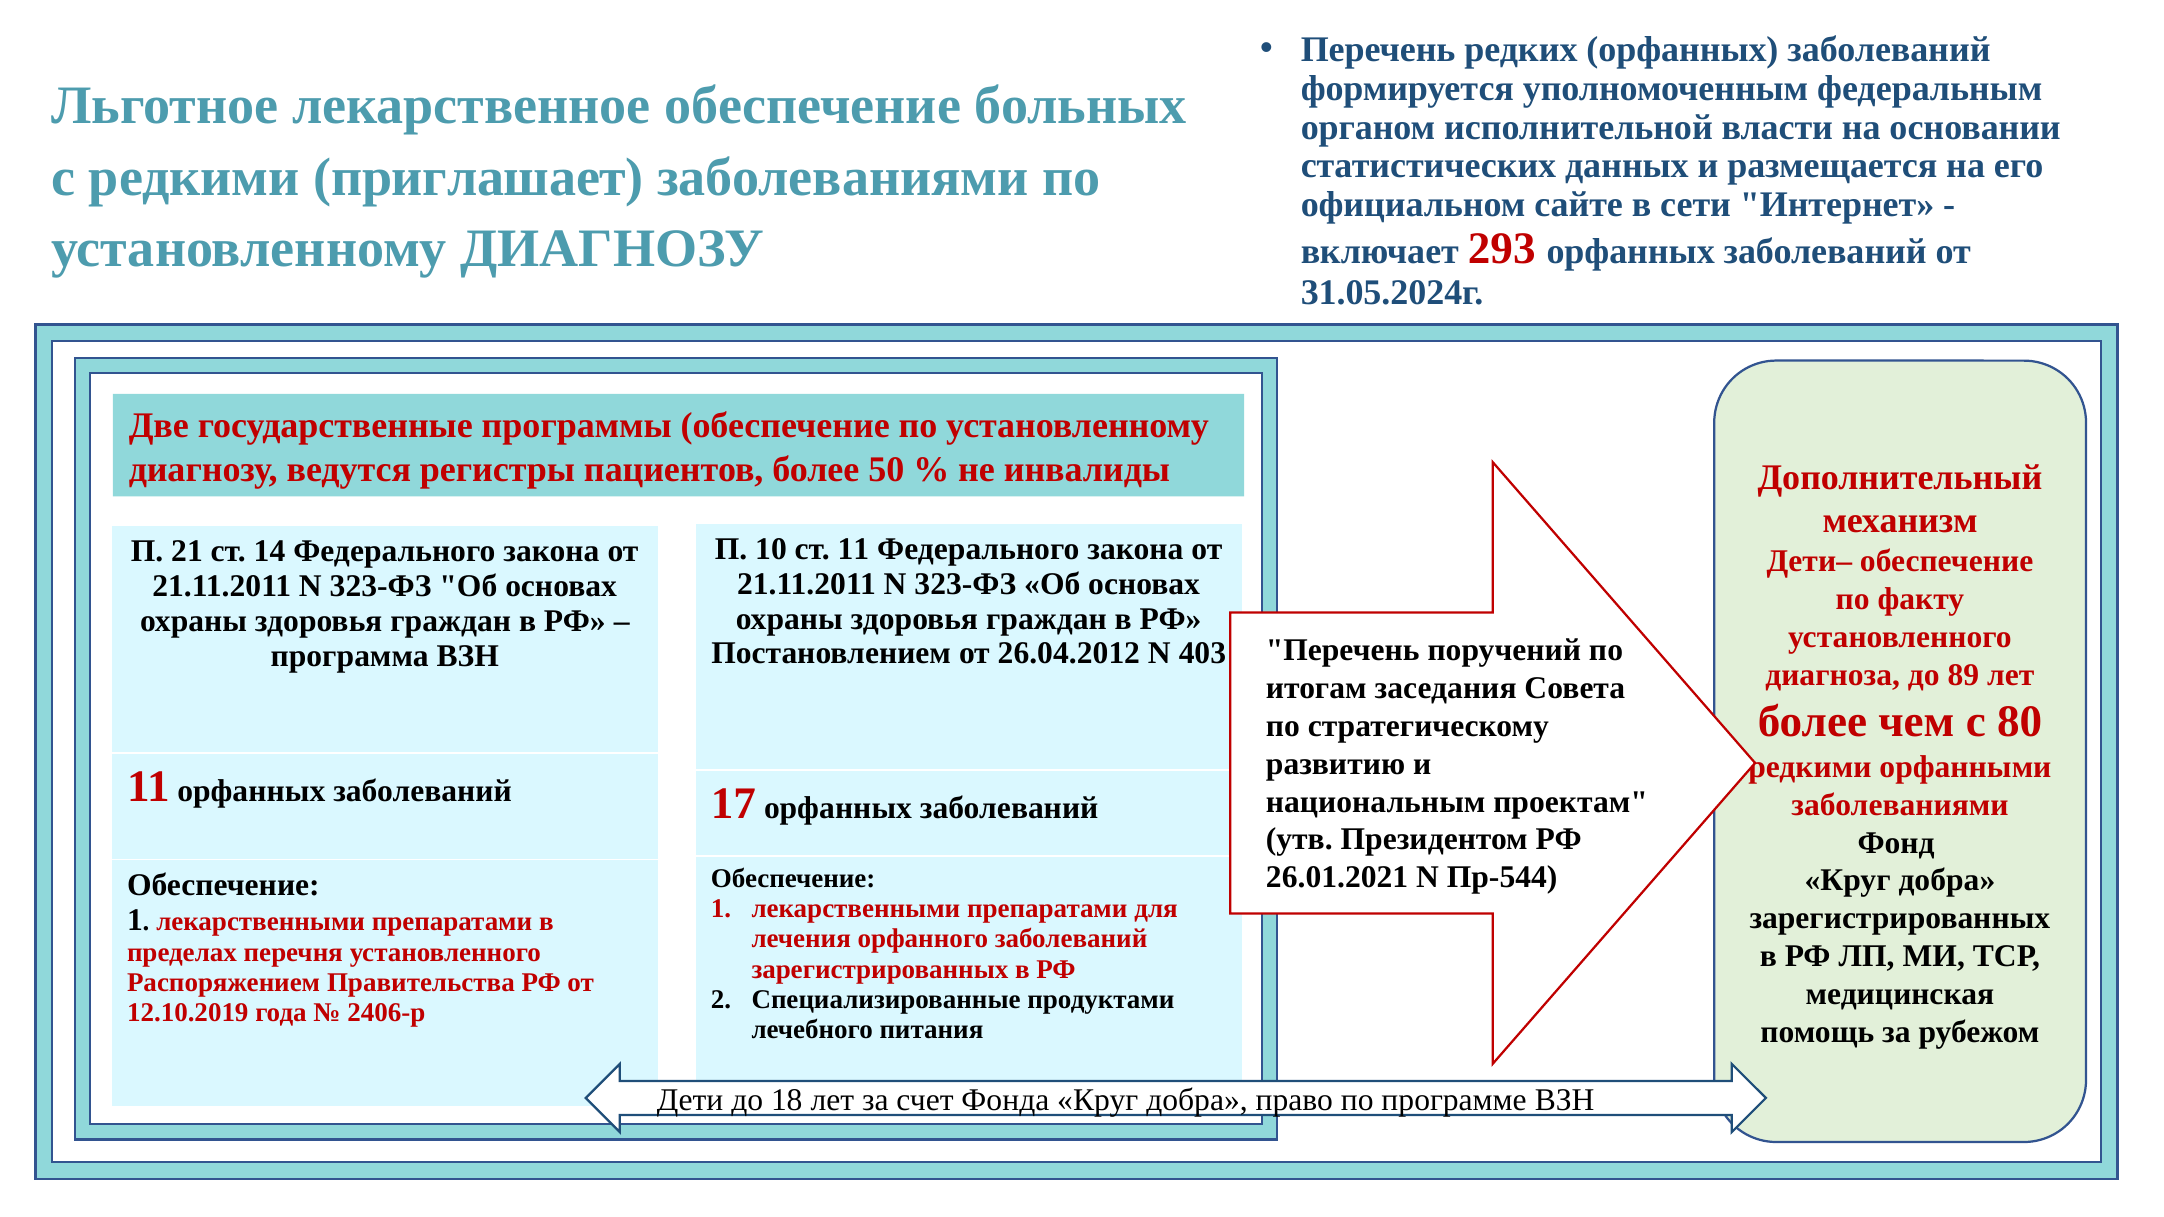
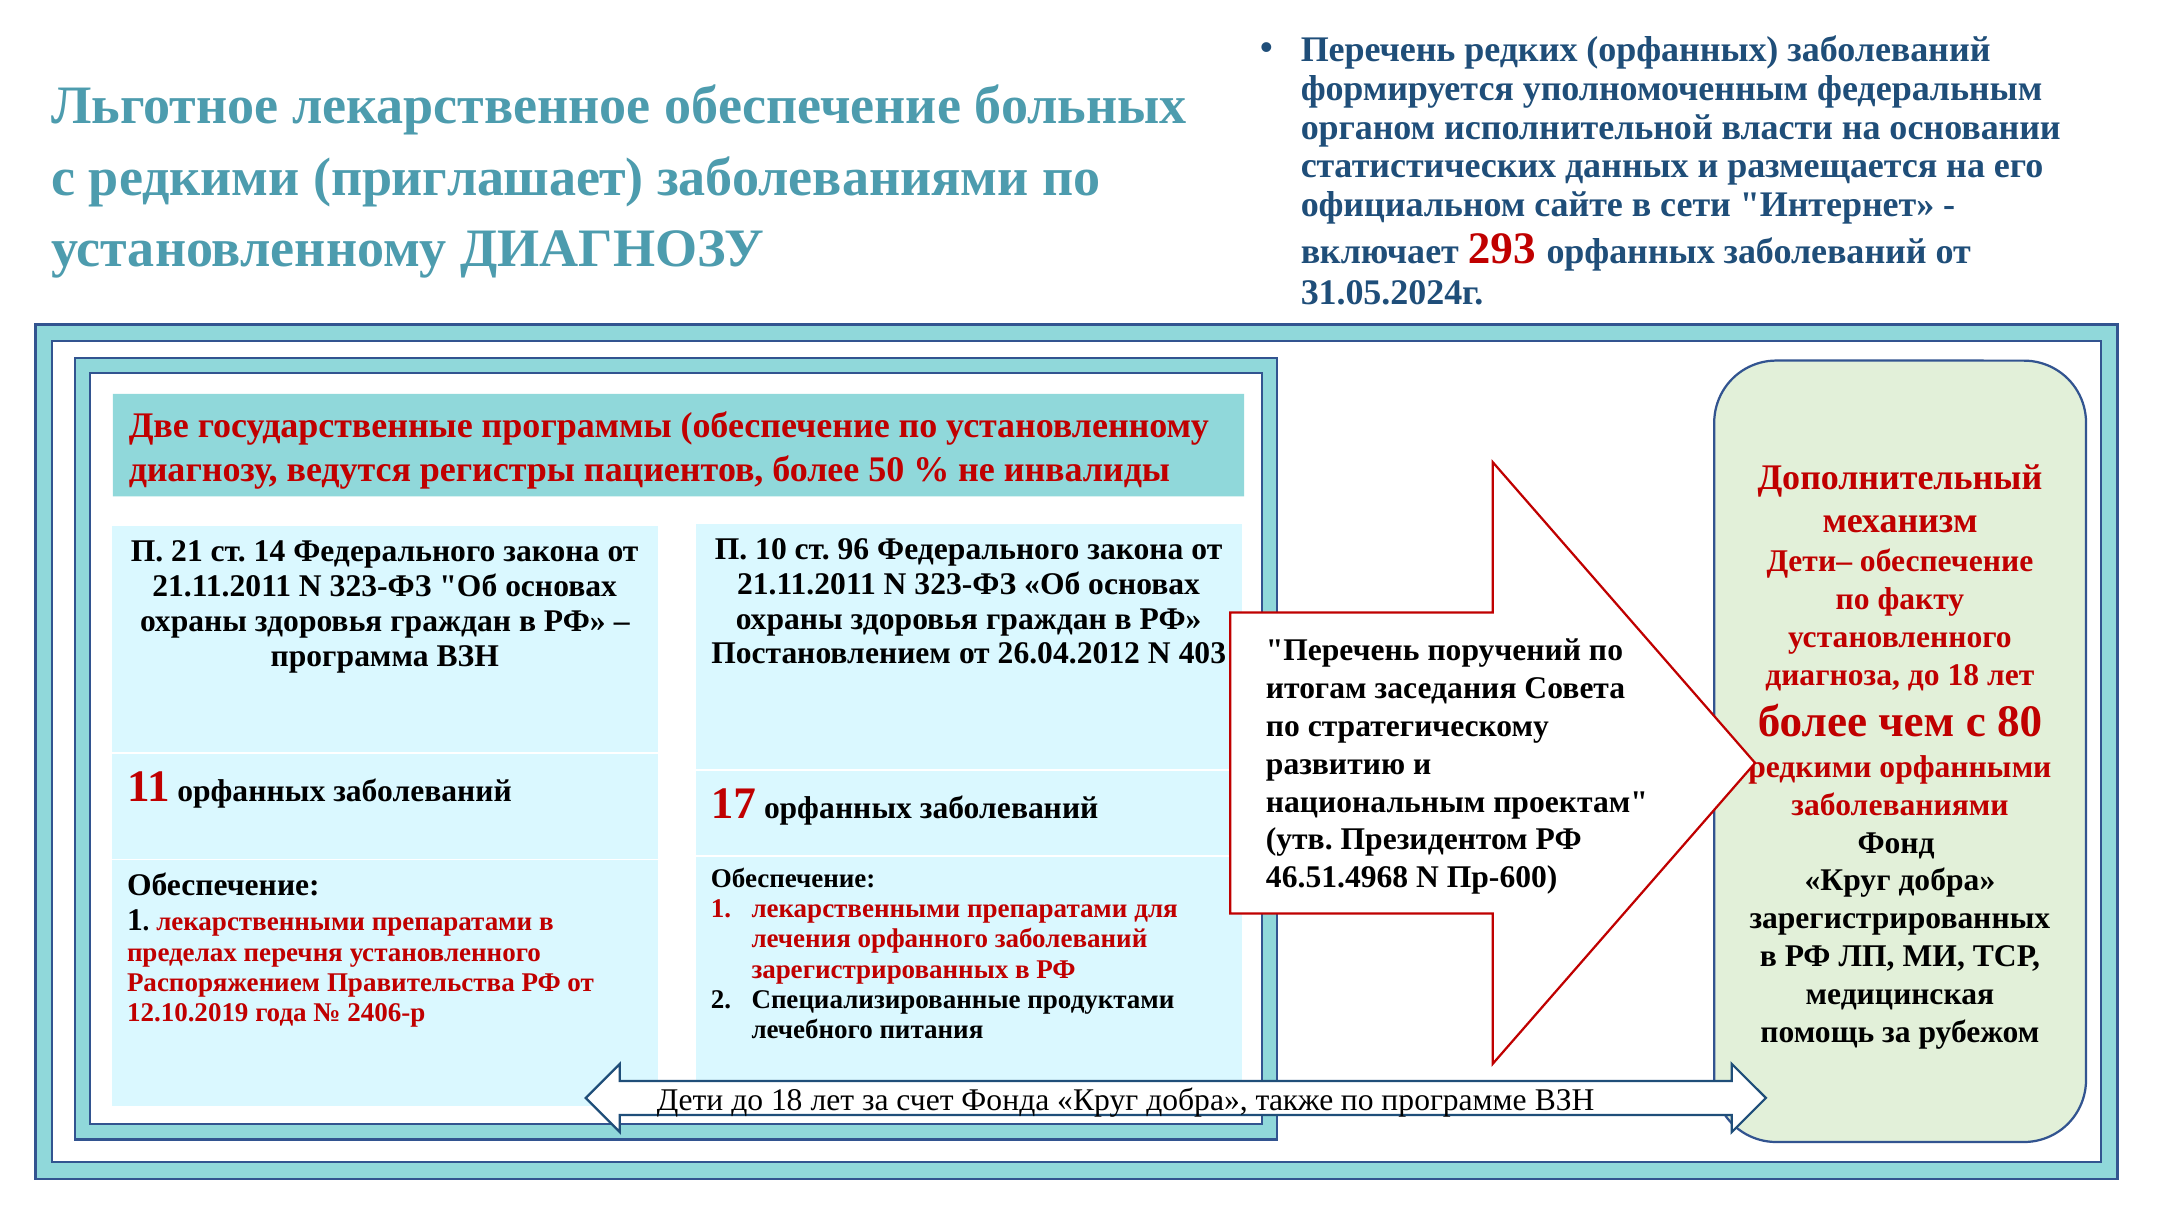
ст 11: 11 -> 96 (853, 549)
диагноза до 89: 89 -> 18 (1963, 675)
26.01.2021: 26.01.2021 -> 46.51.4968 (1337, 878)
Пр-544: Пр-544 -> Пр-600 (1502, 878)
право: право -> также (1294, 1100)
